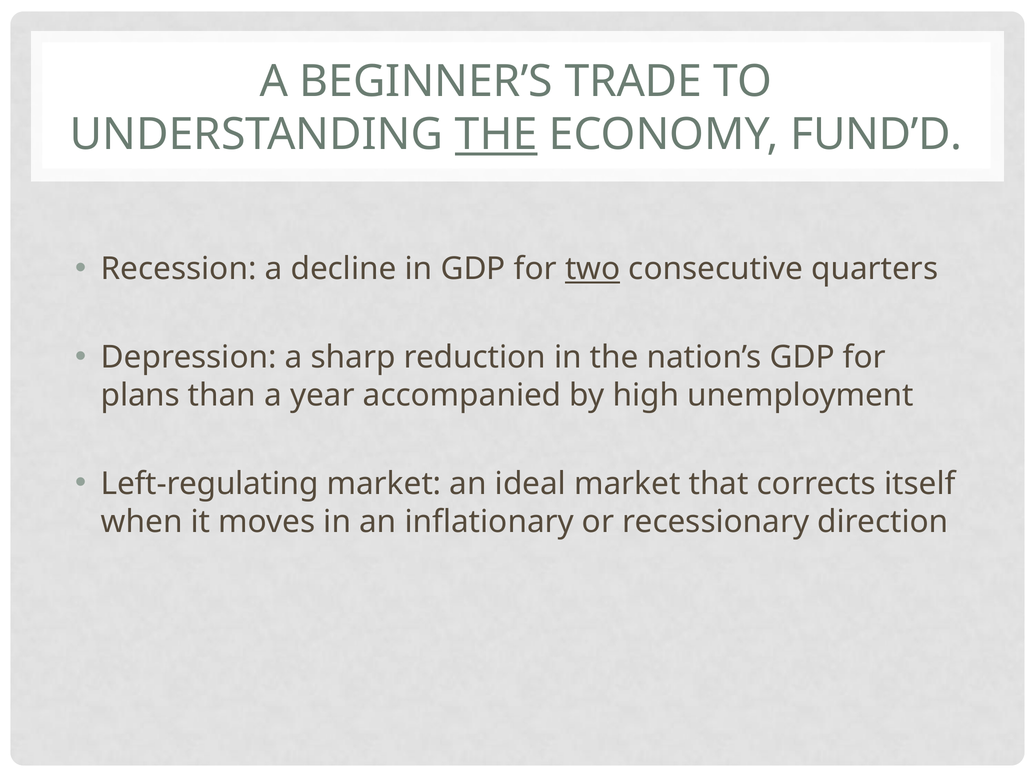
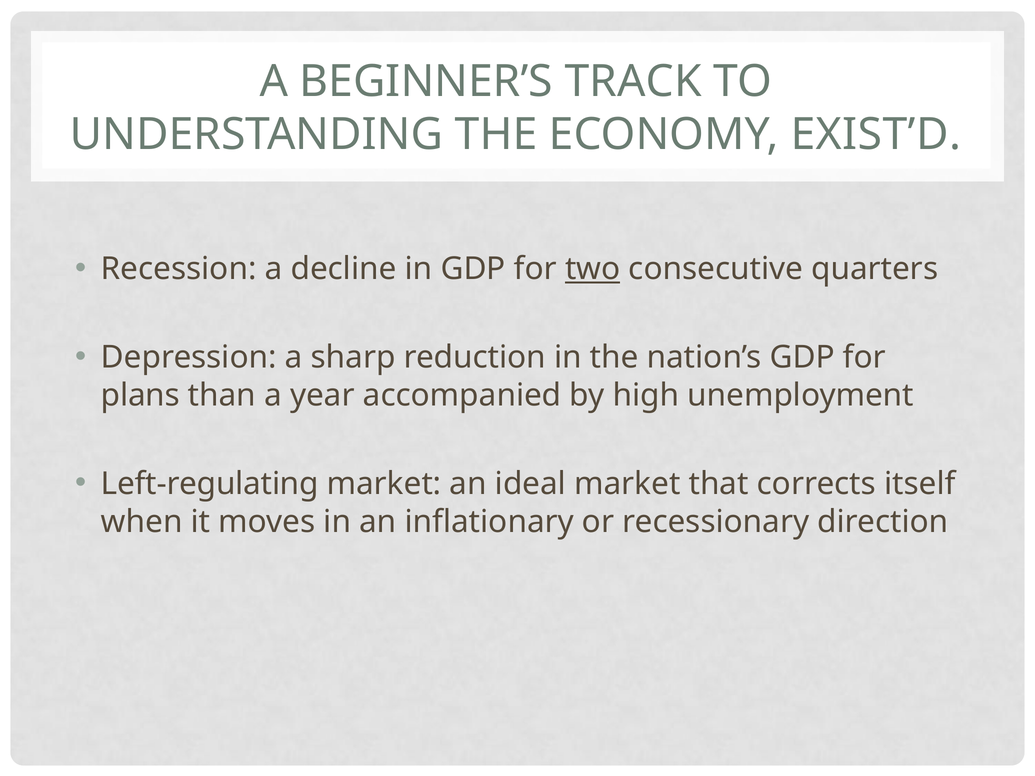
TRADE: TRADE -> TRACK (633, 81)
THE underline: present -> none (496, 135)
FUND’D: FUND’D -> EXIST’D (876, 135)
